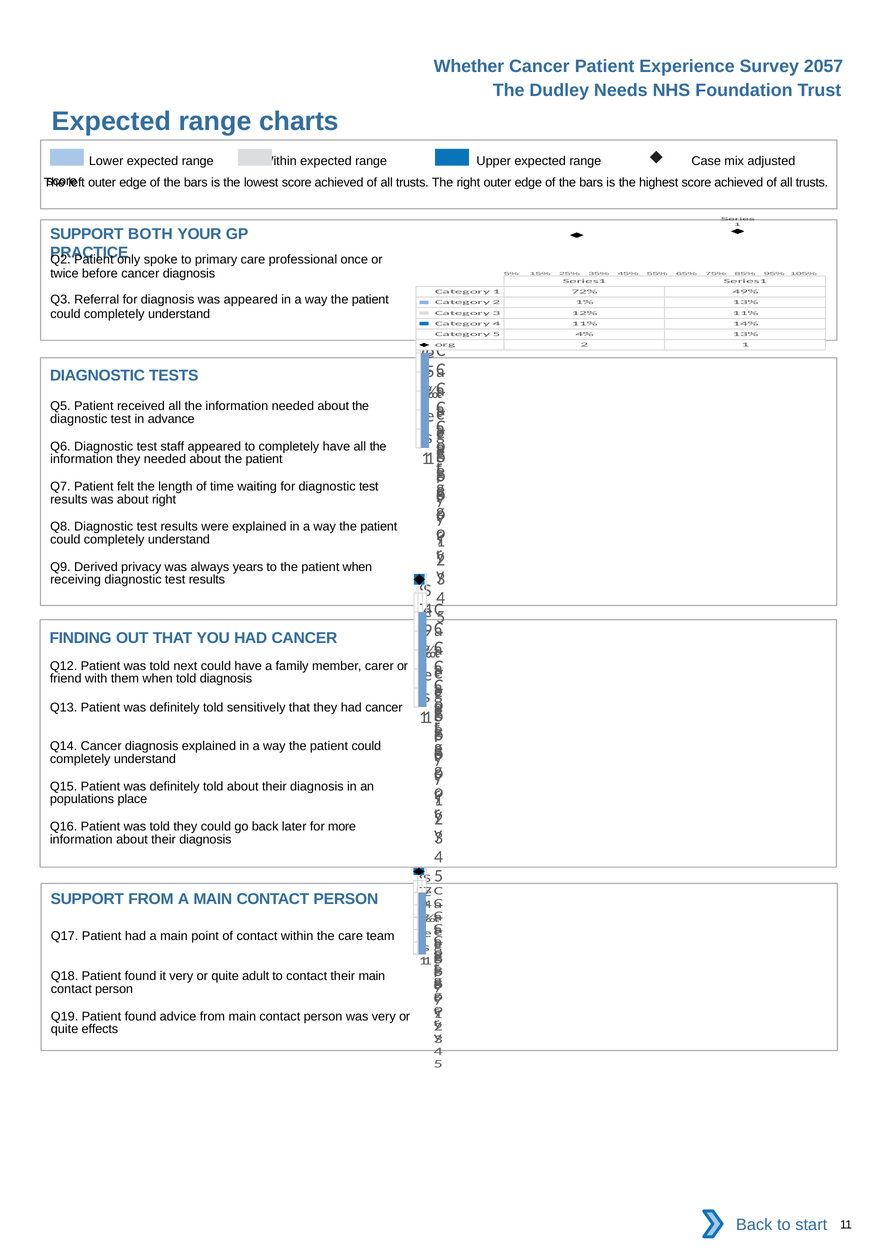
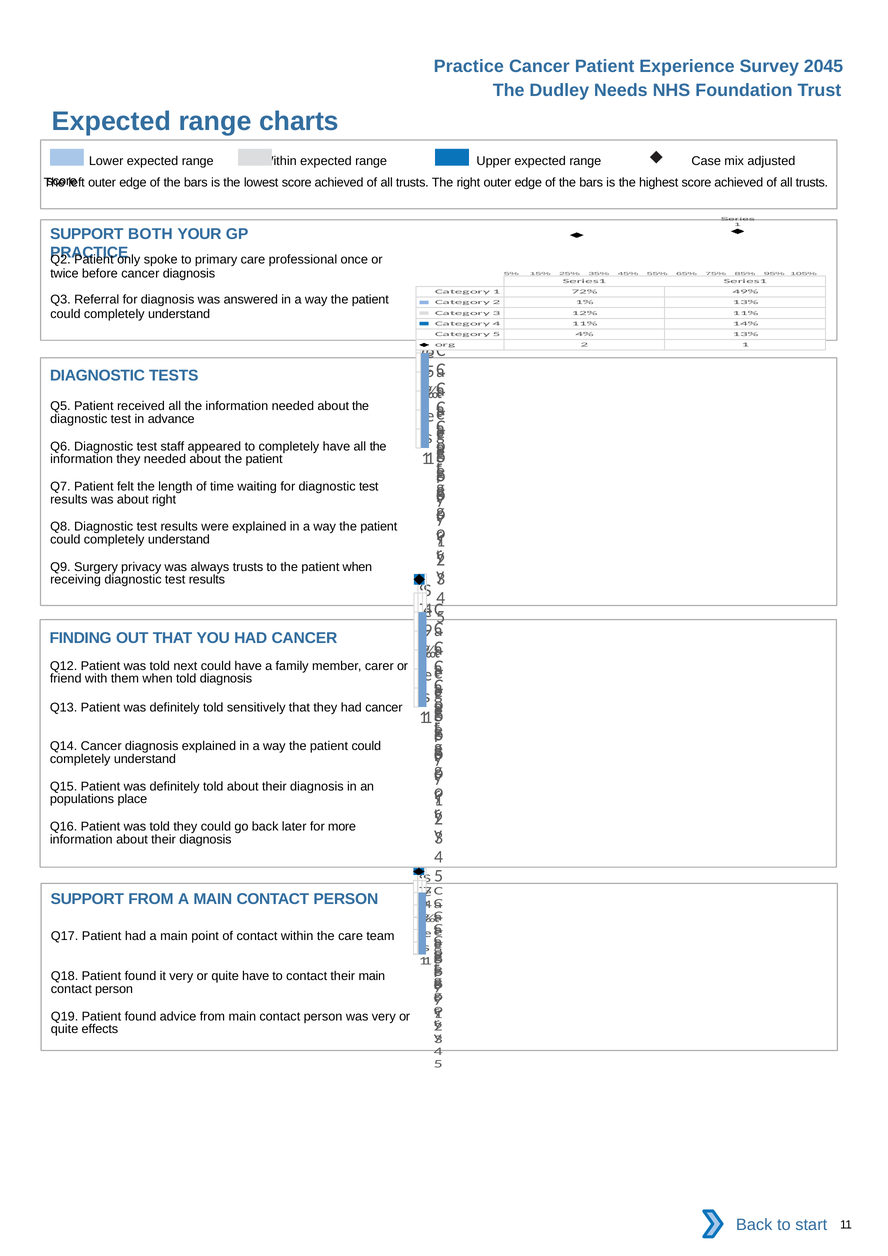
Whether: Whether -> Practice (469, 66)
2057: 2057 -> 2045 (824, 66)
was appeared: appeared -> answered (251, 300)
Derived: Derived -> Surgery (96, 567)
always years: years -> trusts (248, 567)
quite adult: adult -> have (256, 977)
